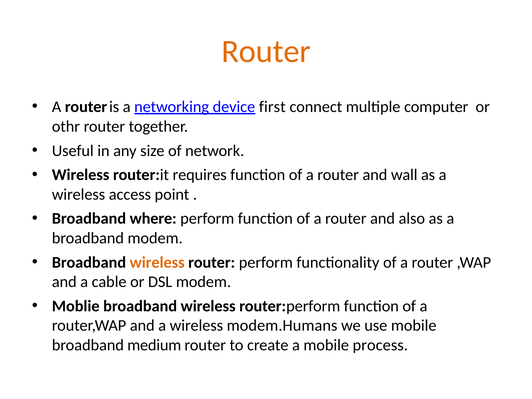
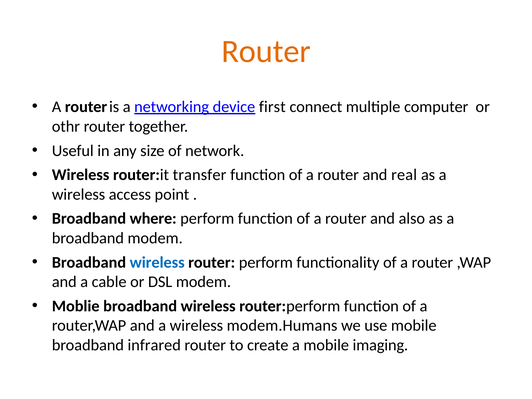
requires: requires -> transfer (200, 175)
wall: wall -> real (404, 175)
wireless colour: orange -> blue (157, 262)
medium: medium -> infrared (154, 345)
process: process -> imaging (380, 345)
